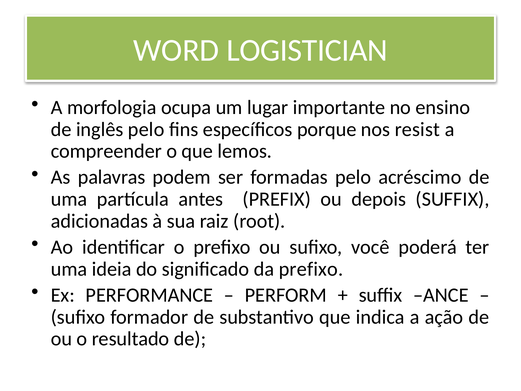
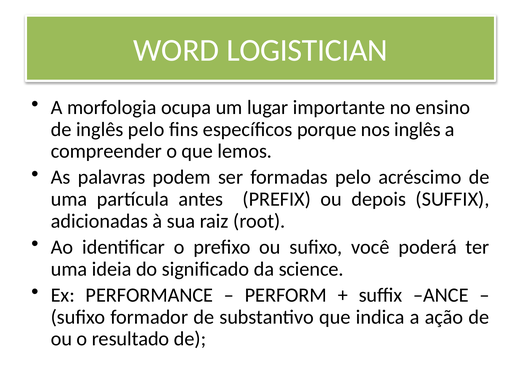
nos resist: resist -> inglês (418, 129)
da prefixo: prefixo -> science (311, 269)
